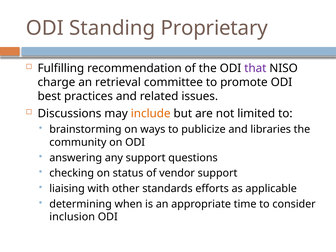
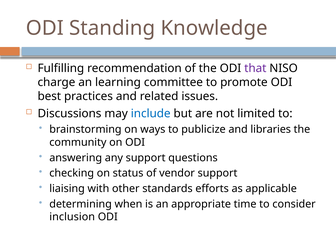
Proprietary: Proprietary -> Knowledge (214, 28)
retrieval: retrieval -> learning (118, 82)
include colour: orange -> blue (151, 114)
